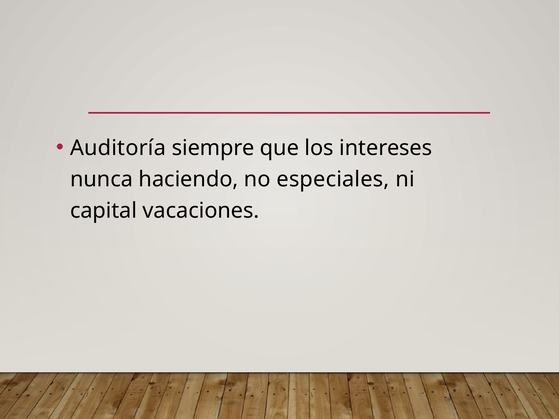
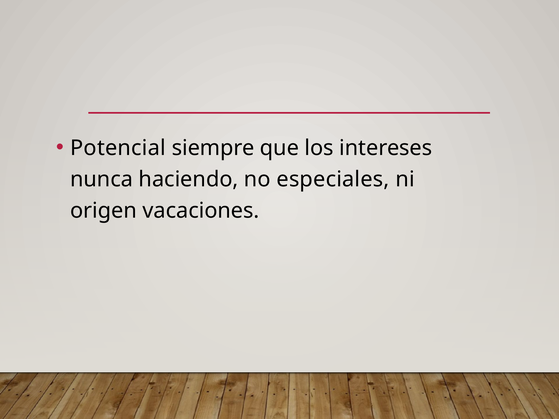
Auditoría: Auditoría -> Potencial (118, 148)
capital: capital -> origen (104, 211)
